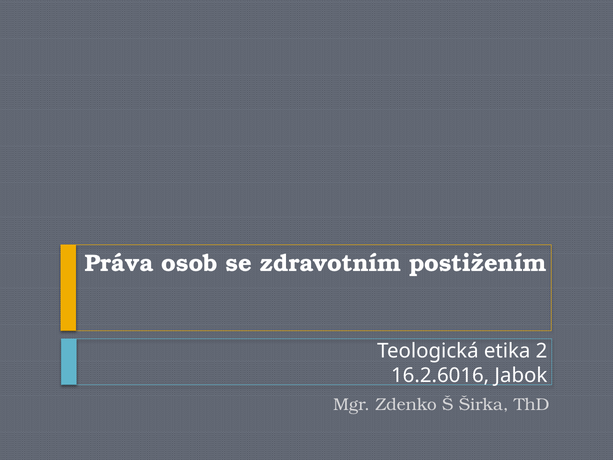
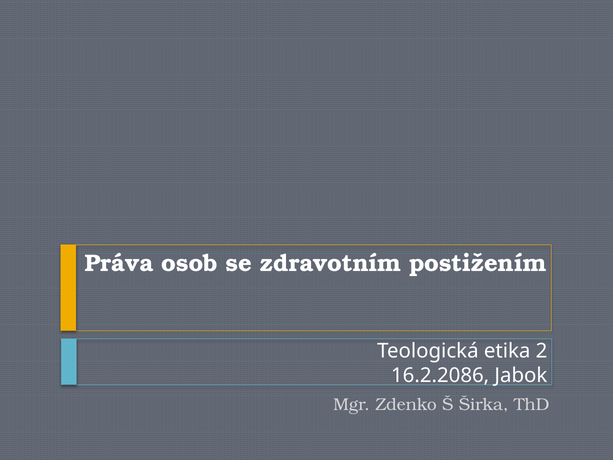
16.2.6016: 16.2.6016 -> 16.2.2086 (440, 375)
